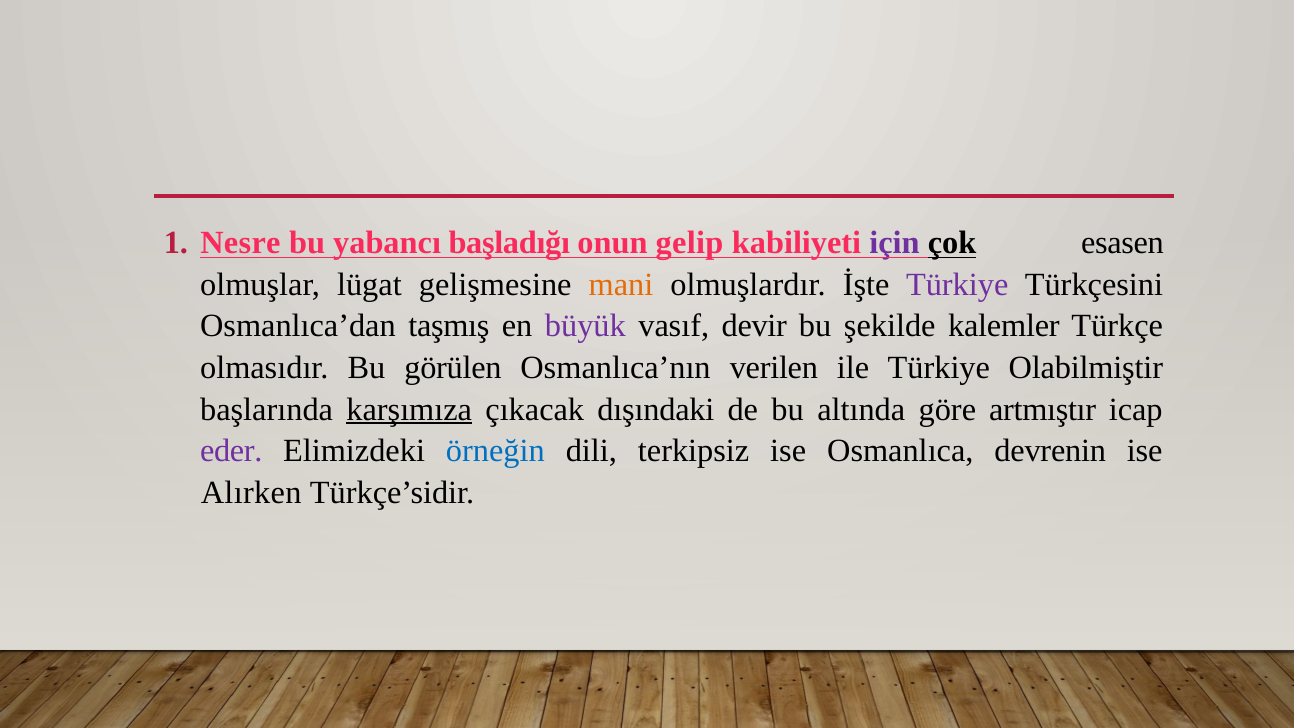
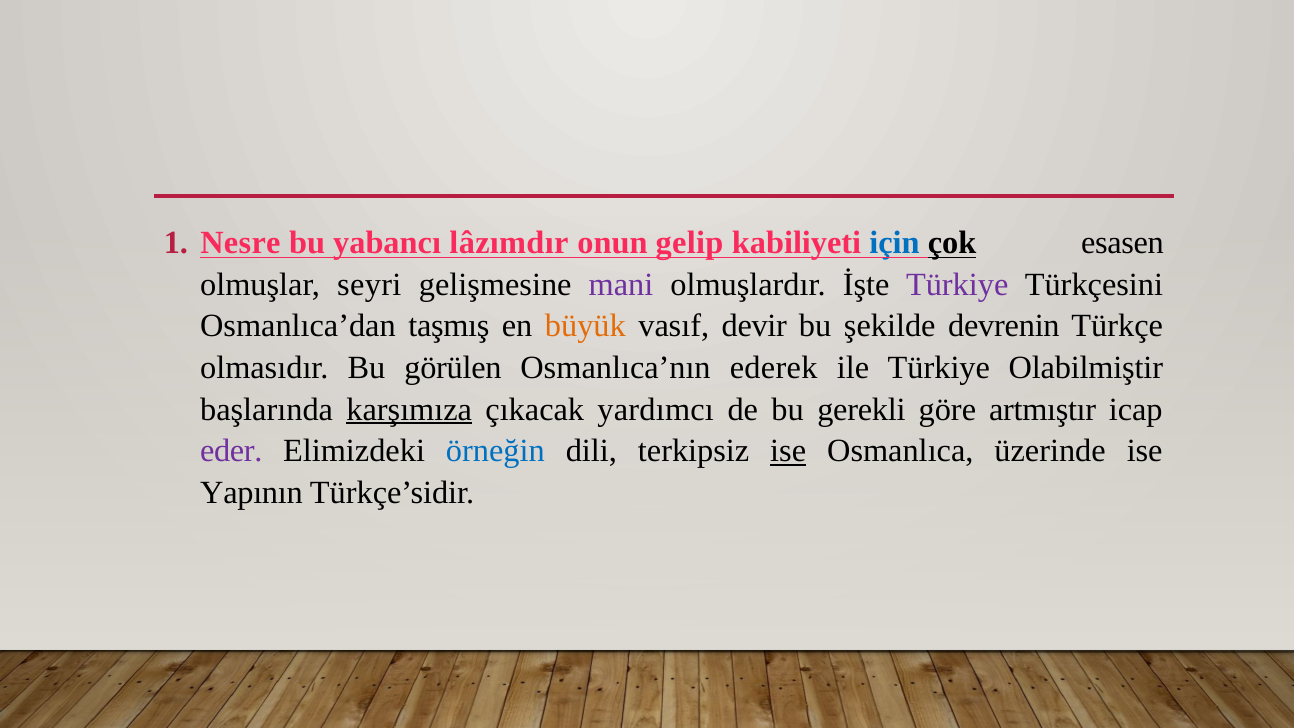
başladığı: başladığı -> lâzımdır (509, 243)
için colour: purple -> blue (895, 243)
lügat: lügat -> seyri (369, 285)
mani colour: orange -> purple (621, 285)
büyük colour: purple -> orange (585, 326)
kalemler: kalemler -> devrenin (1004, 326)
verilen: verilen -> ederek (774, 368)
dışındaki: dışındaki -> yardımcı (656, 409)
altında: altında -> gerekli (861, 409)
ise underline: none -> present (788, 451)
devrenin: devrenin -> üzerinde (1050, 451)
Alırken: Alırken -> Yapının (251, 492)
